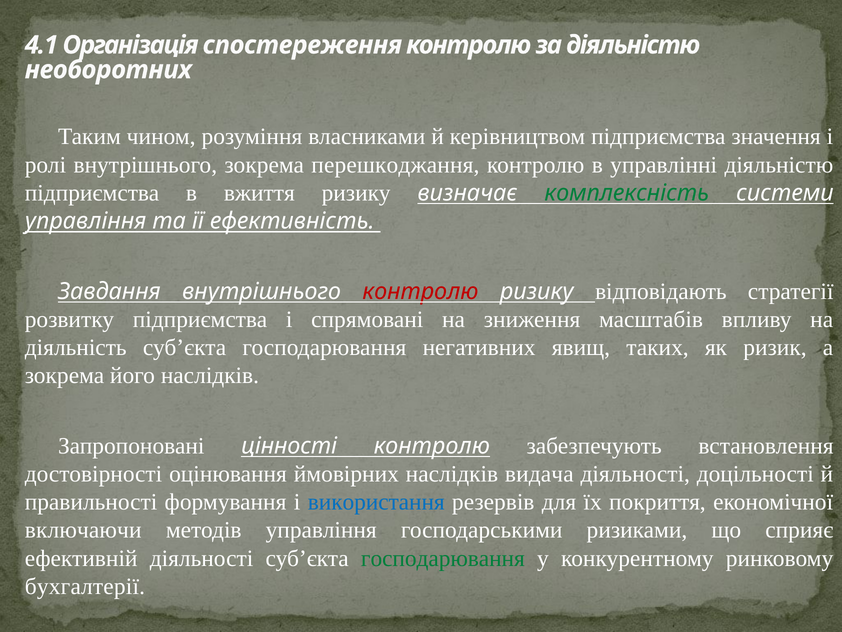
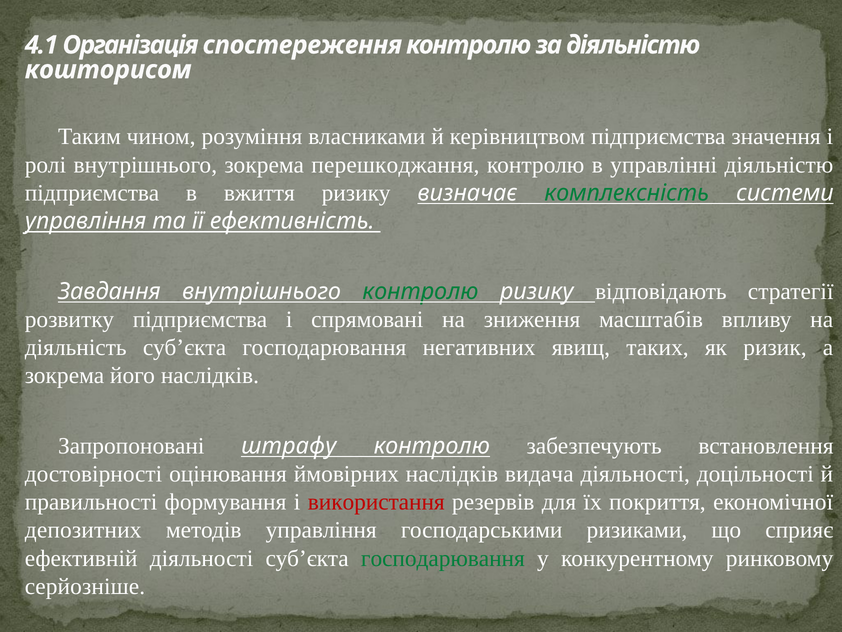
необоротних: необоротних -> кошторисом (108, 70)
контролю colour: red -> green (420, 291)
цінності: цінності -> штрафу (289, 446)
використання colour: blue -> red (376, 502)
включаючи: включаючи -> депозитних (83, 530)
бухгалтерії: бухгалтерії -> серйозніше (85, 586)
